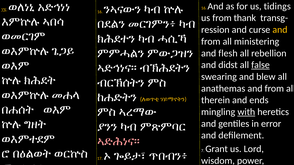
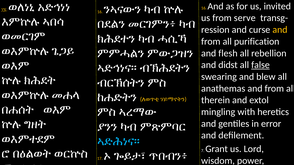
tidings: tidings -> invited (277, 6)
thank: thank -> serve (245, 18)
ministering: ministering -> purification (257, 42)
ends: ends -> extol (259, 100)
with underline: present -> none (246, 112)
ኣድሕነና። colour: pink -> light blue (119, 142)
